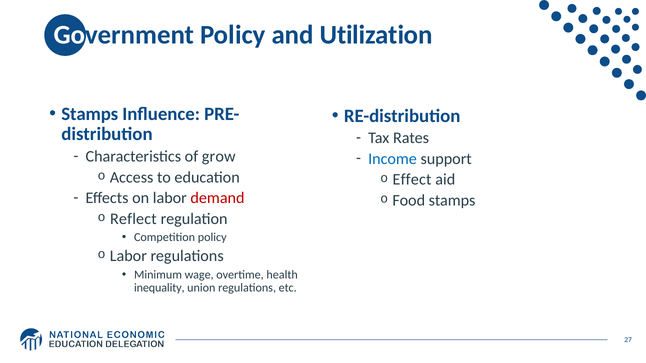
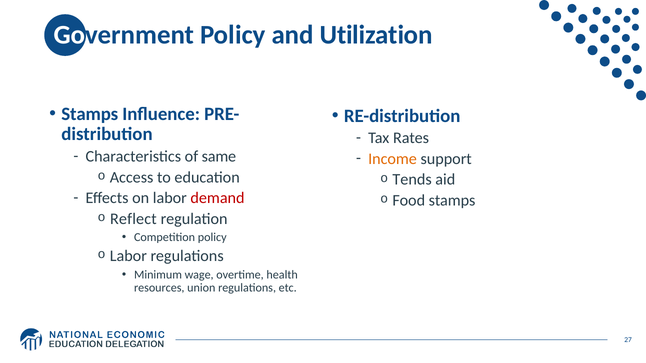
grow: grow -> same (219, 157)
Income colour: blue -> orange (393, 159)
Effect: Effect -> Tends (412, 180)
inequality: inequality -> resources (159, 288)
